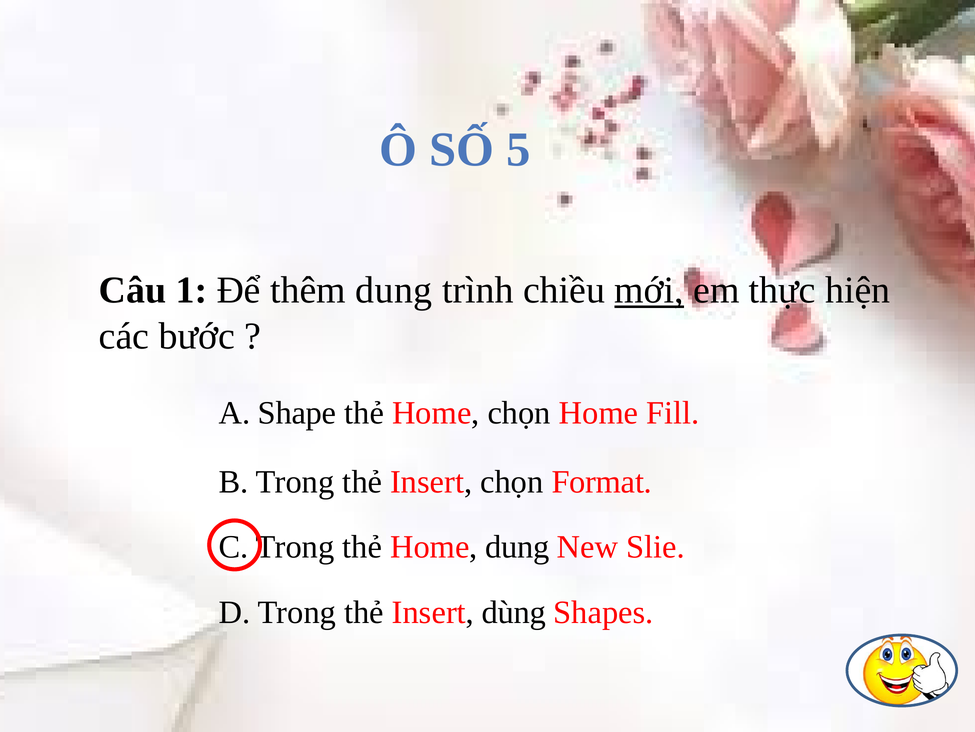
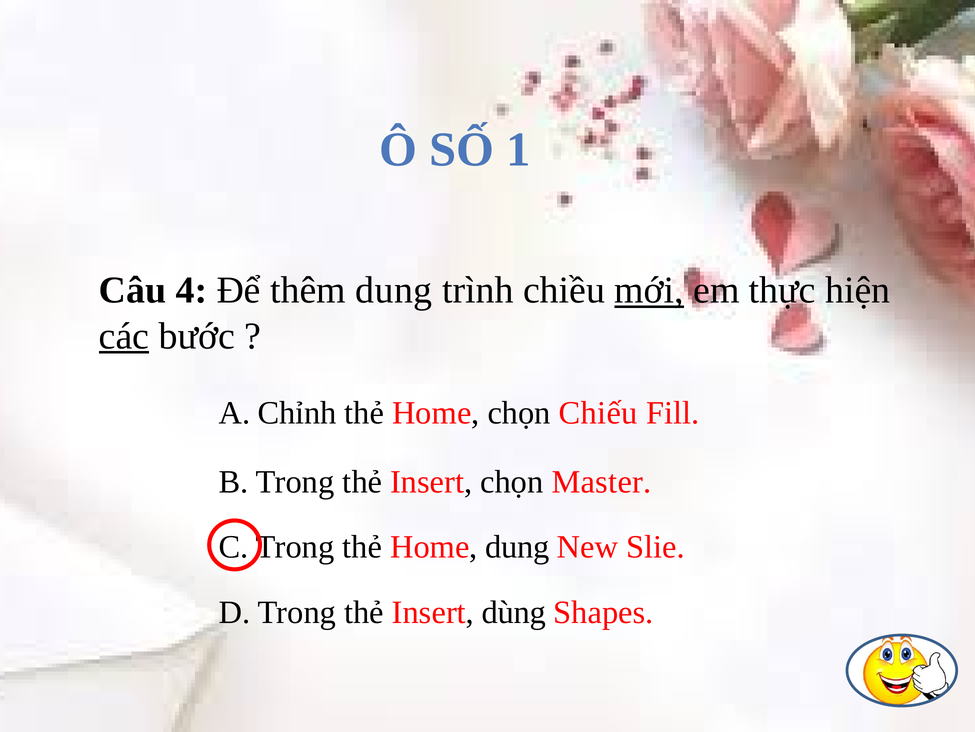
5: 5 -> 1 (518, 150)
1: 1 -> 4 (191, 290)
các underline: none -> present (124, 336)
Shape: Shape -> Chỉnh (297, 413)
chọn Home: Home -> Chiếu (598, 413)
Format: Format -> Master (602, 482)
